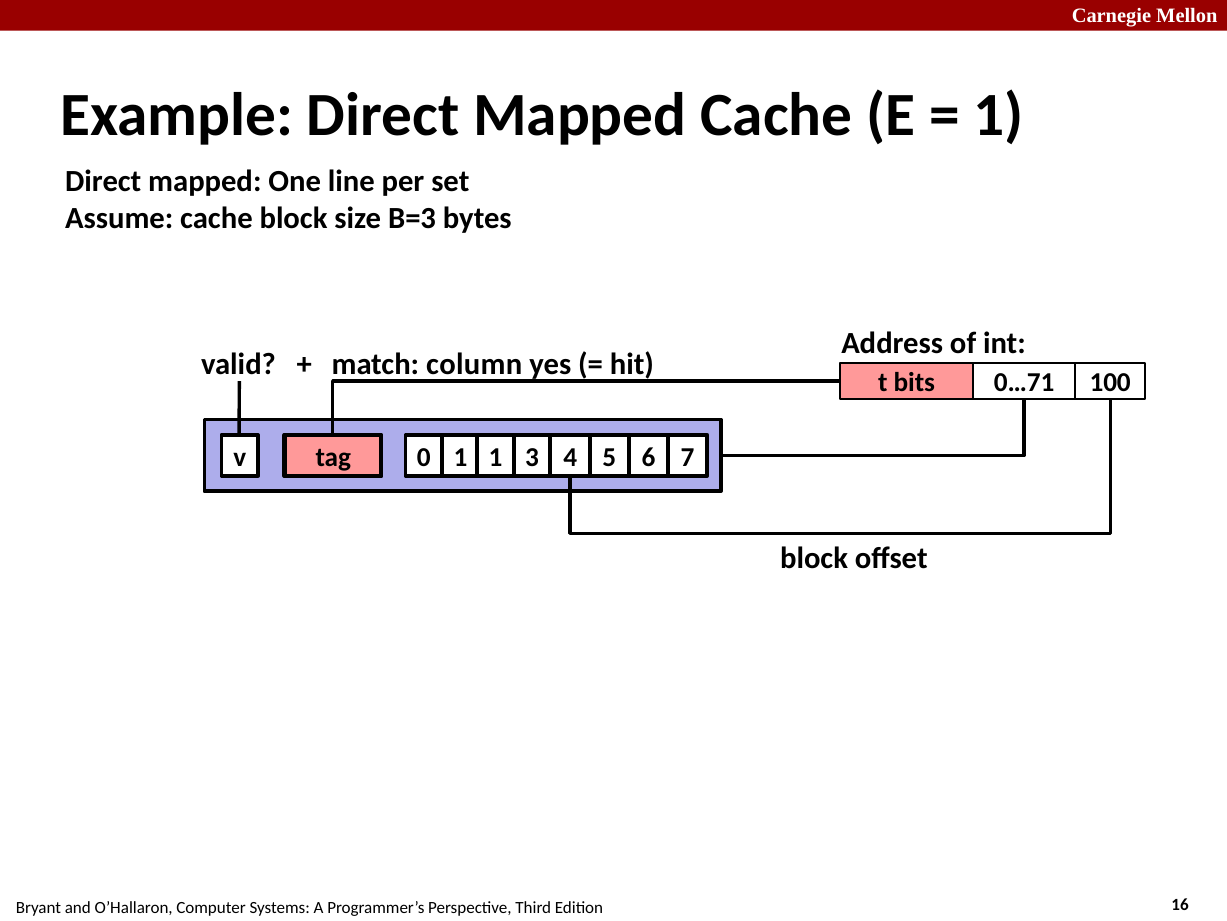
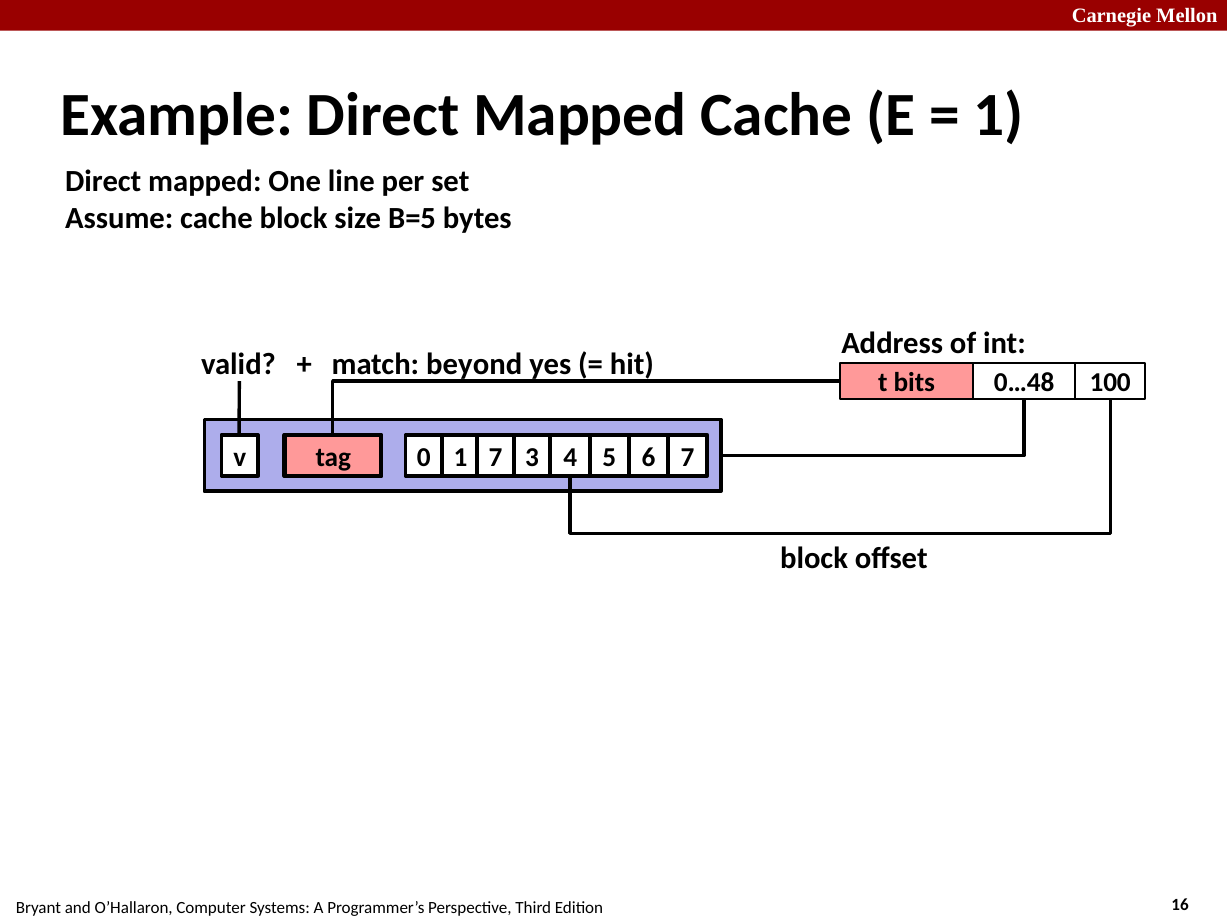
B=3: B=3 -> B=5 (412, 218)
column: column -> beyond (474, 364)
0…71: 0…71 -> 0…48 (1024, 383)
1 1: 1 -> 7 (495, 457)
